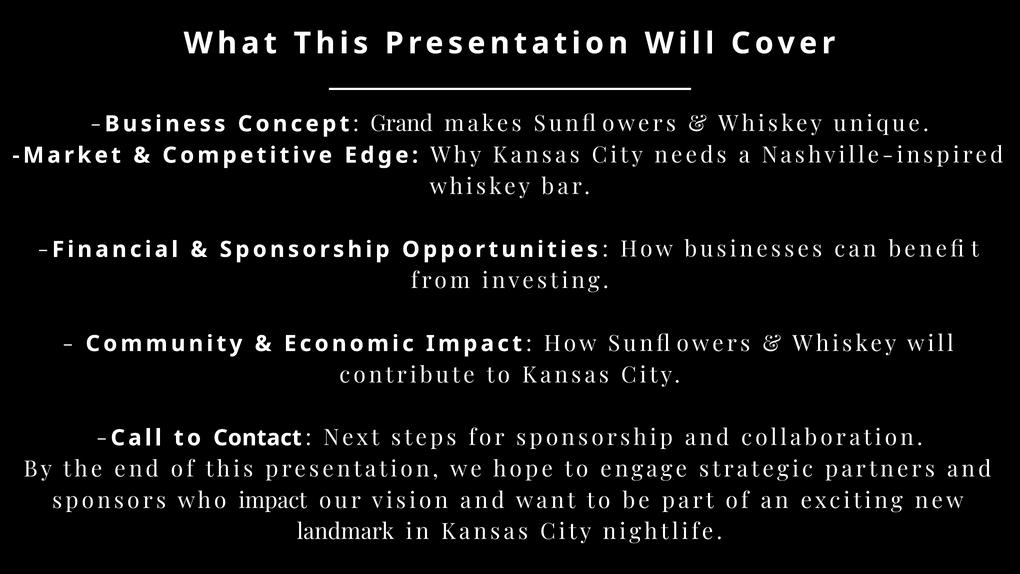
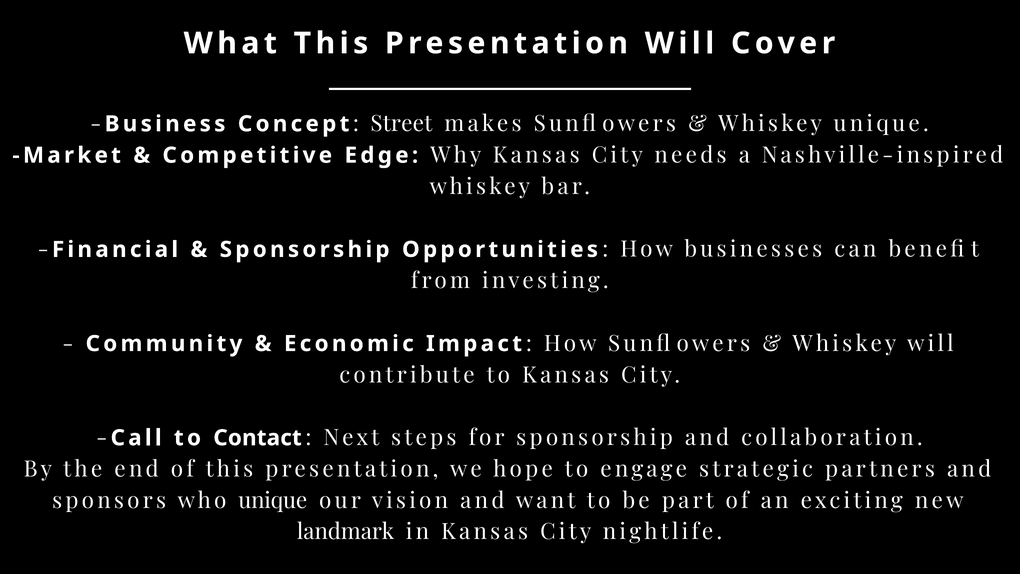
Grand: Grand -> Street (401, 124)
who impact: impact -> unique (273, 500)
